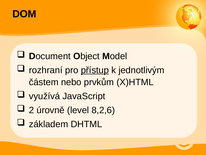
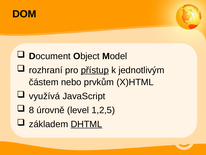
2: 2 -> 8 (32, 110)
8,2,6: 8,2,6 -> 1,2,5 (103, 110)
DHTML underline: none -> present (86, 124)
